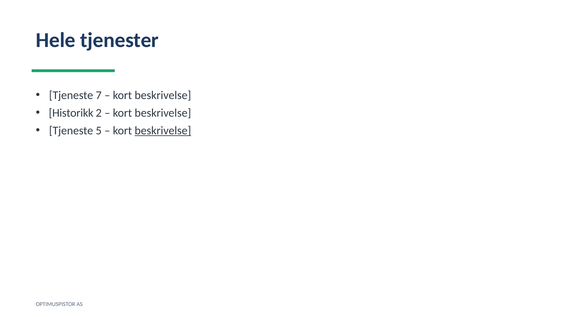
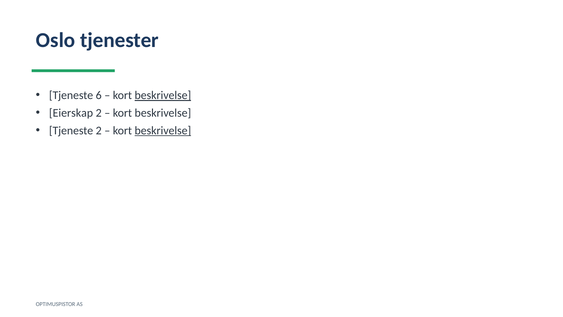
Hele: Hele -> Oslo (56, 40)
7: 7 -> 6 (99, 95)
beskrivelse underline: none -> present (163, 95)
Historikk: Historikk -> Eierskap (71, 113)
Tjeneste 5: 5 -> 2 (99, 131)
